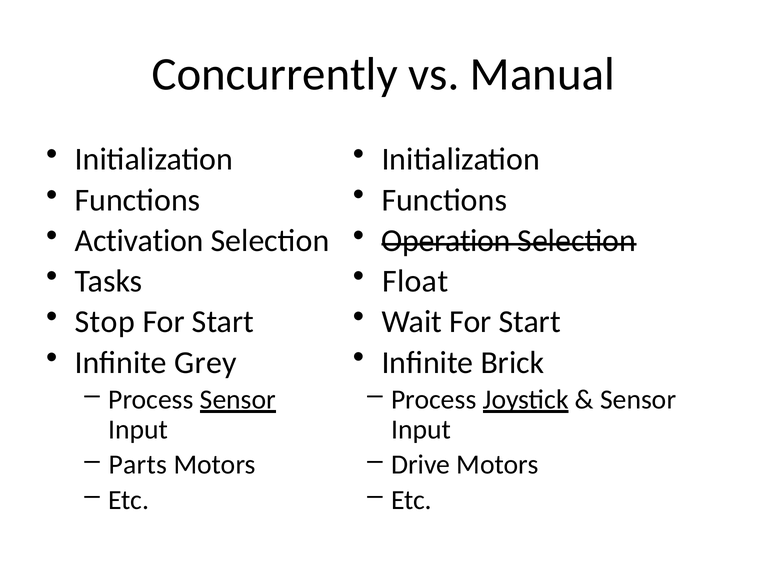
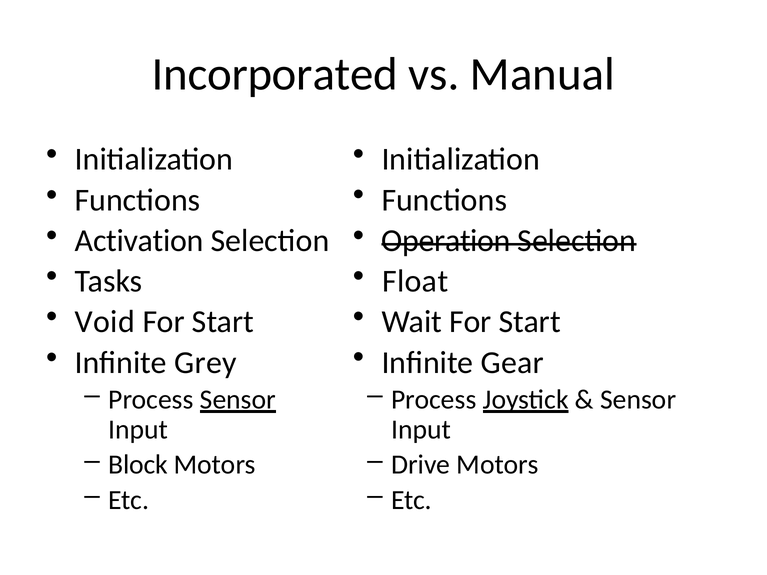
Concurrently: Concurrently -> Incorporated (275, 74)
Stop: Stop -> Void (105, 322)
Brick: Brick -> Gear (512, 363)
Parts: Parts -> Block (138, 465)
